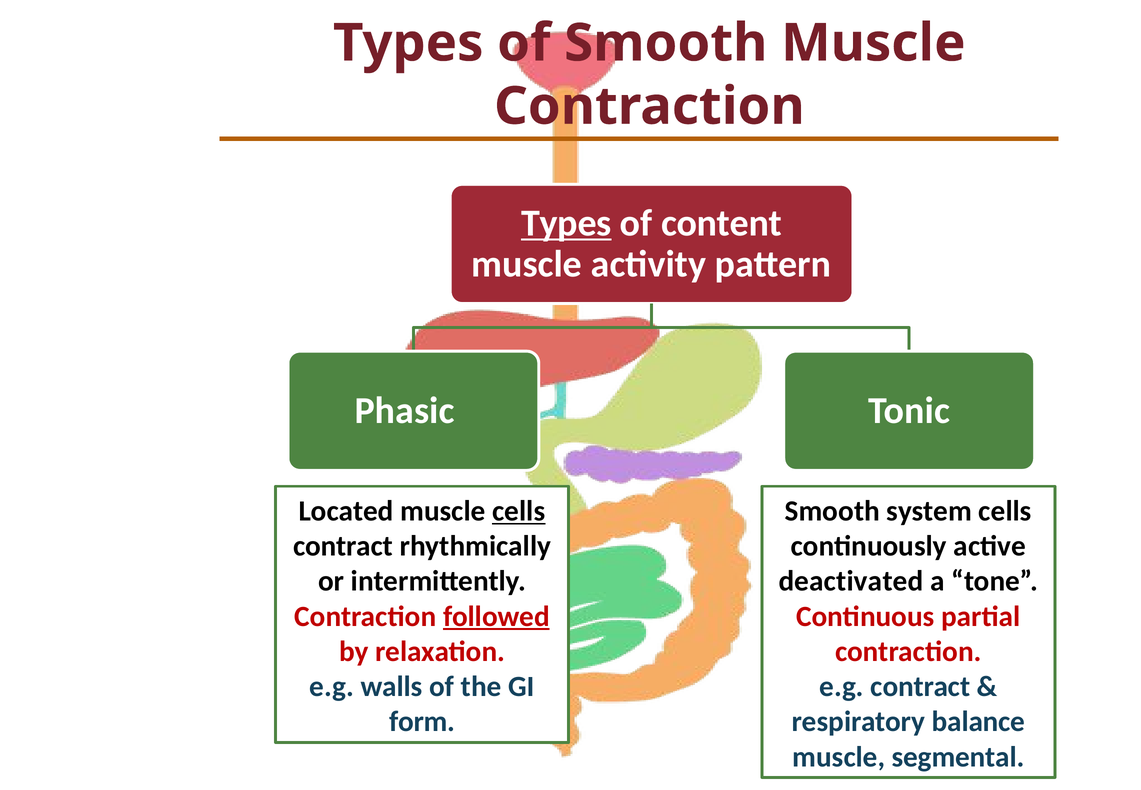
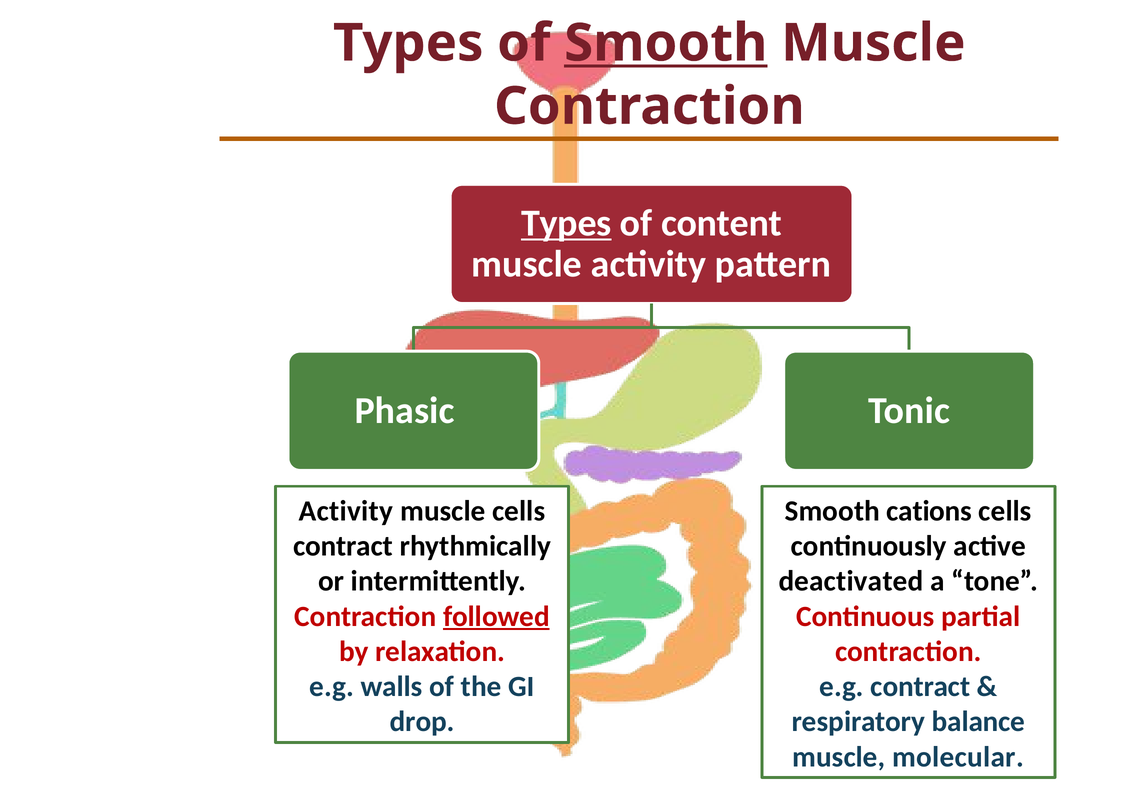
Smooth underline: none -> present (666, 43)
Located: Located -> Activity (346, 511)
cells underline: present -> none (519, 511)
system: system -> cations (929, 511)
form: form -> drop (422, 722)
segmental: segmental -> molecular (958, 757)
